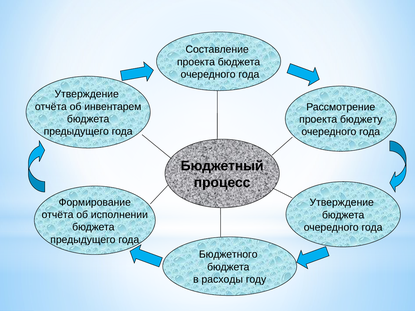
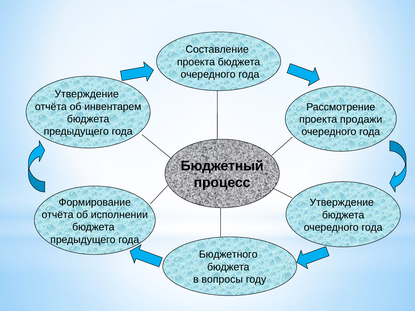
бюджету: бюджету -> продажи (361, 119)
расходы: расходы -> вопросы (222, 280)
